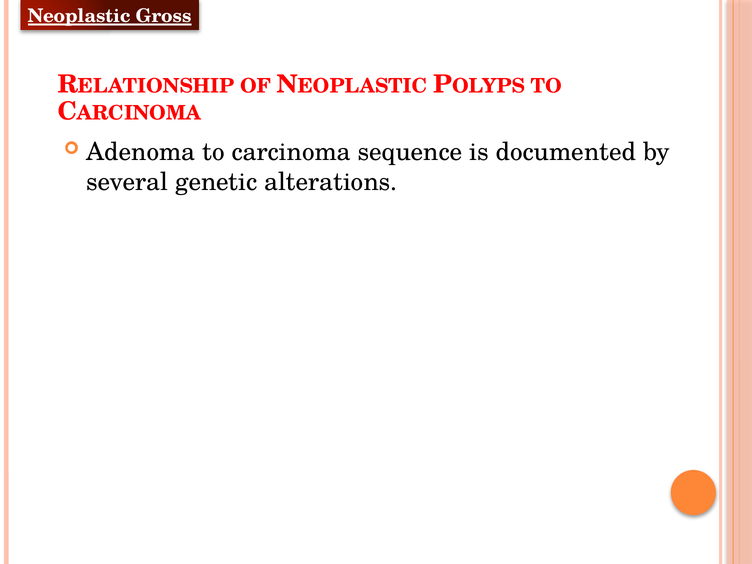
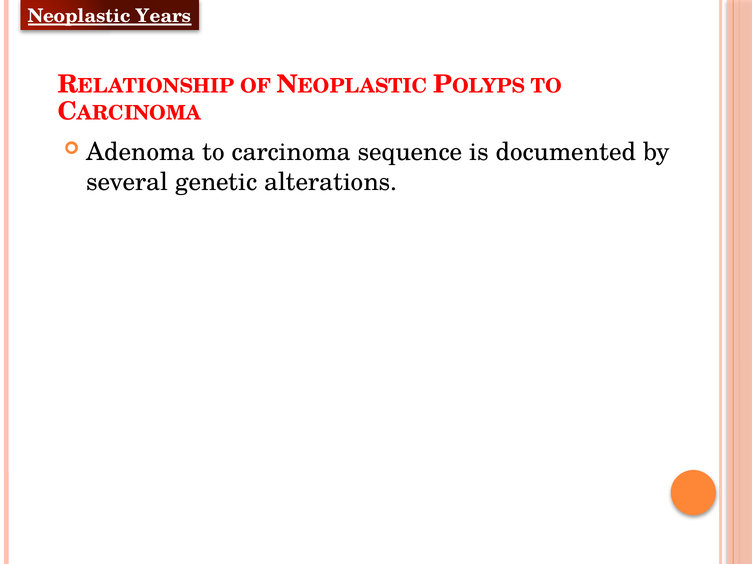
Gross: Gross -> Years (164, 16)
